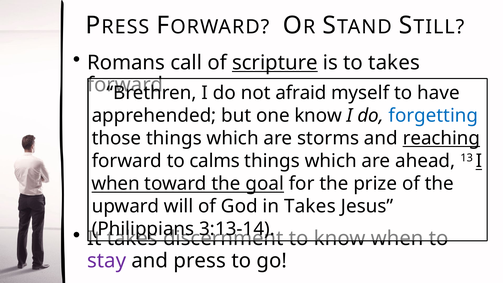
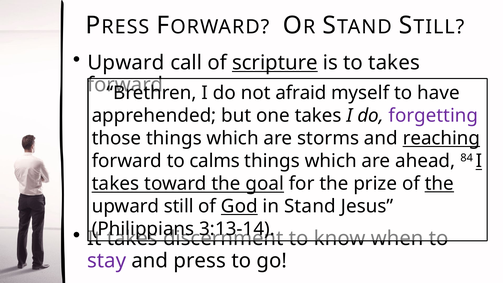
Romans: Romans -> Upward (126, 63)
one know: know -> takes (318, 116)
forgetting colour: blue -> purple (433, 116)
13: 13 -> 84 (467, 158)
when: when -> takes (116, 184)
the underline: none -> present (439, 184)
will: will -> still (179, 206)
God underline: none -> present (239, 206)
in Takes: Takes -> Stand (310, 206)
